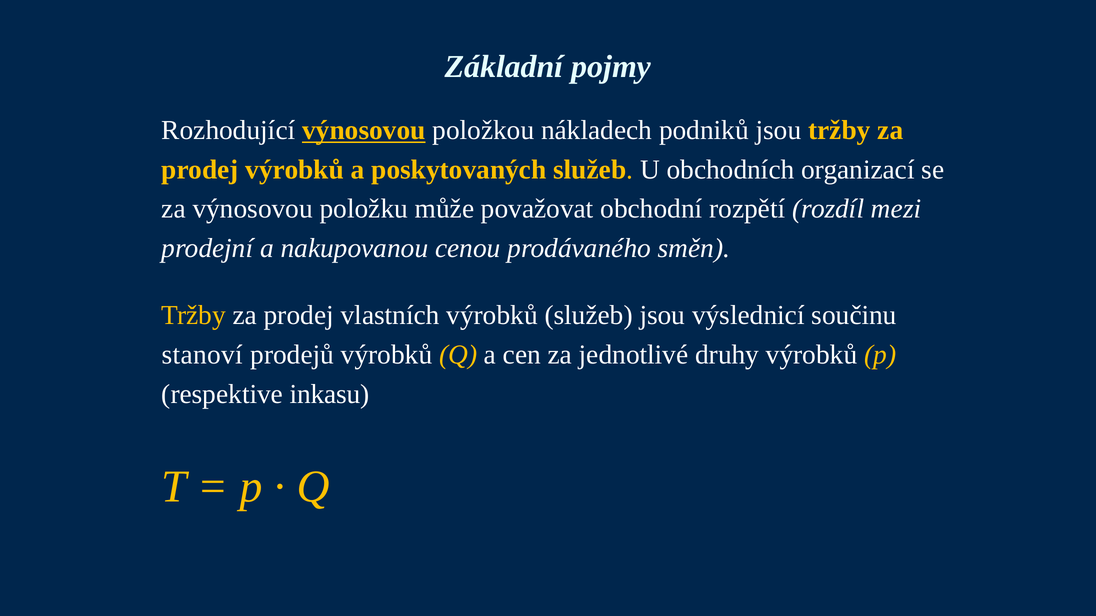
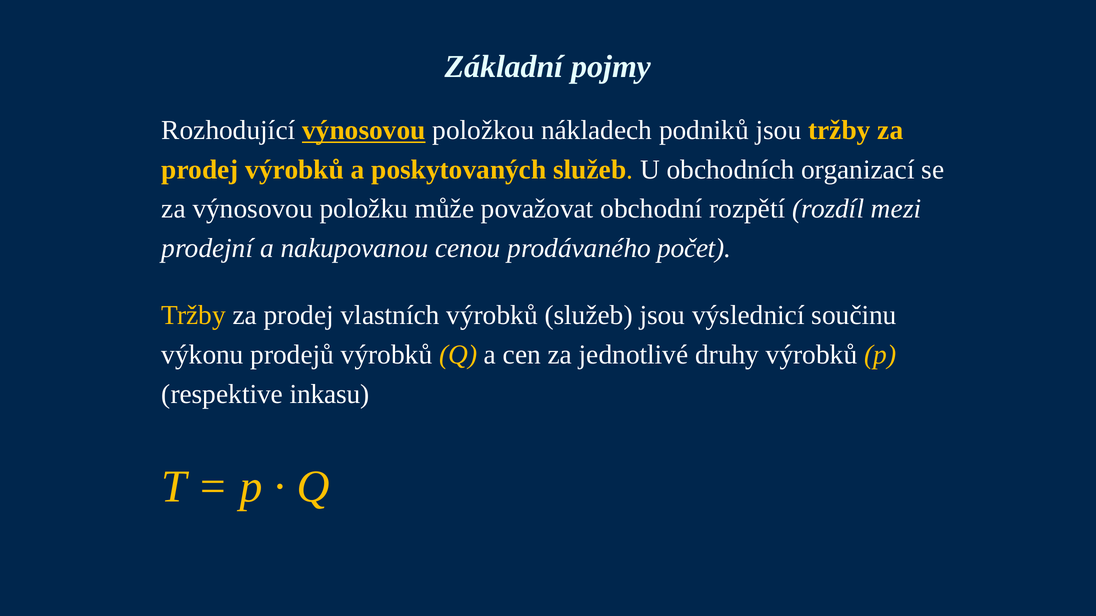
směn: směn -> počet (694, 249)
stanoví: stanoví -> výkonu (203, 355)
